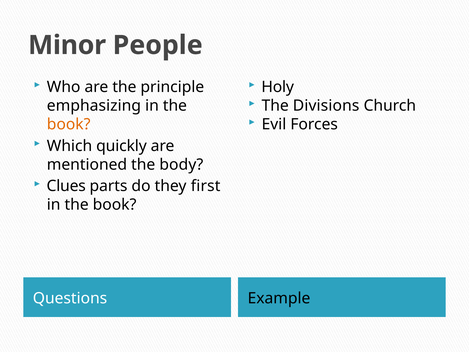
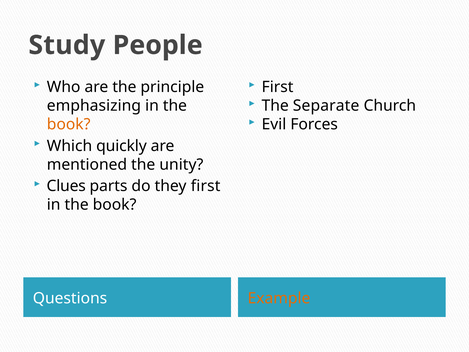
Minor: Minor -> Study (67, 45)
Holy: Holy -> First (278, 87)
Divisions: Divisions -> Separate (326, 106)
body: body -> unity (181, 165)
Example colour: black -> orange (279, 298)
